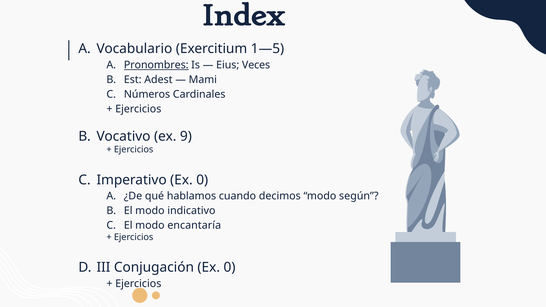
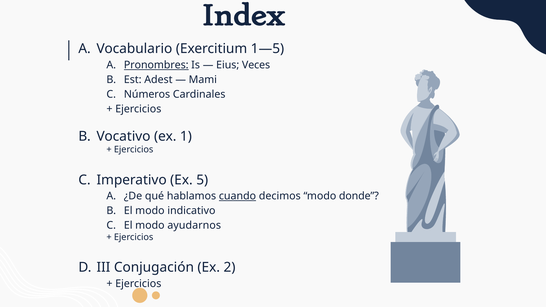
9: 9 -> 1 (186, 136)
Imperativo Ex 0: 0 -> 5 (202, 180)
cuando underline: none -> present (237, 196)
según: según -> donde (359, 196)
encantaría: encantaría -> ayudarnos (194, 225)
Conjugación Ex 0: 0 -> 2 (229, 268)
